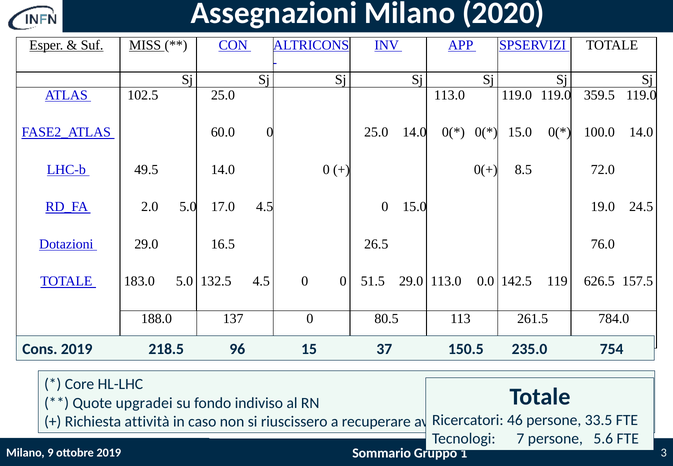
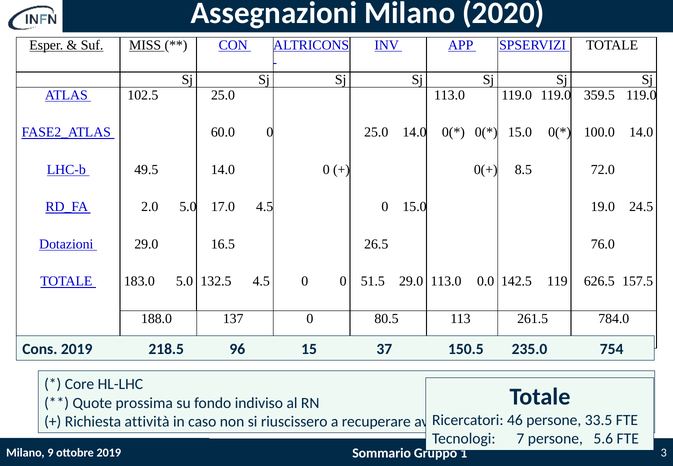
upgradei: upgradei -> prossima (144, 403)
